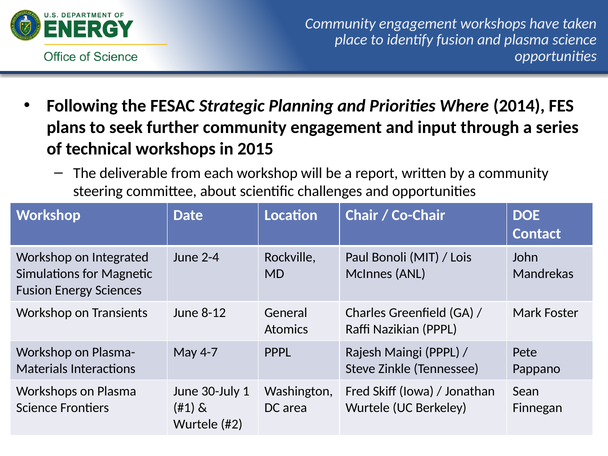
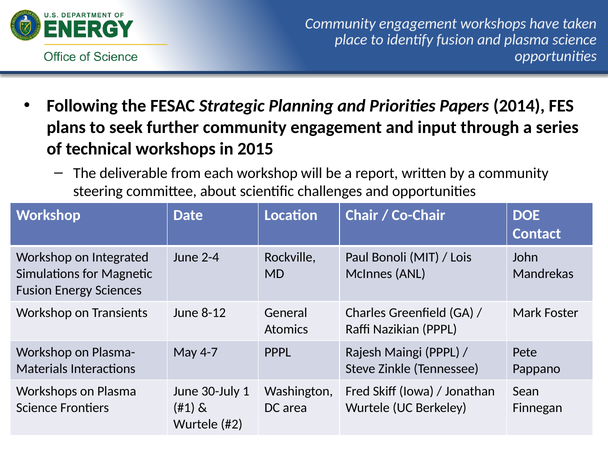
Where: Where -> Papers (464, 106)
